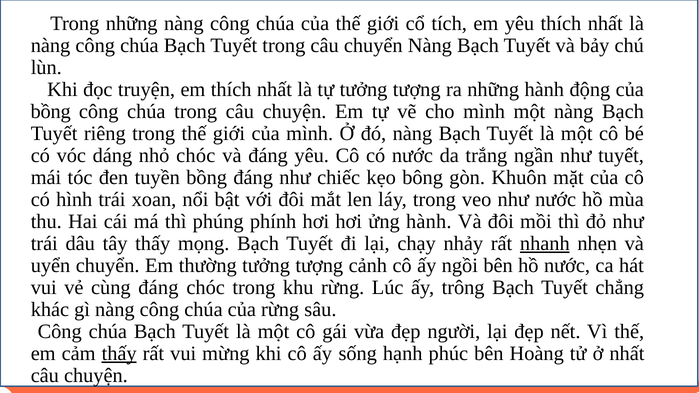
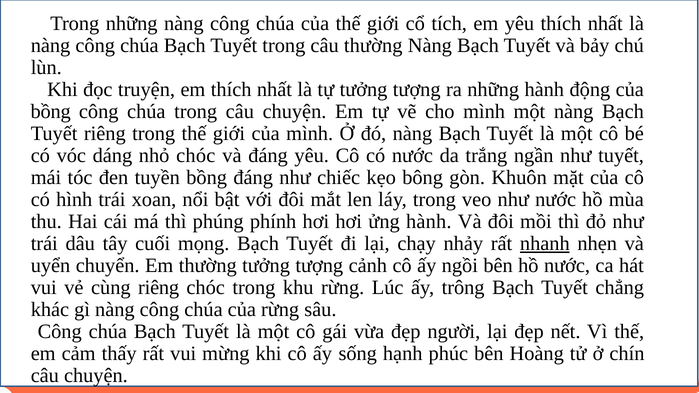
câu chuyển: chuyển -> thường (373, 45)
tây thấy: thấy -> cuối (153, 244)
cùng đáng: đáng -> riêng (159, 288)
thấy underline: present -> none (119, 354)
ở nhất: nhất -> chín (627, 354)
